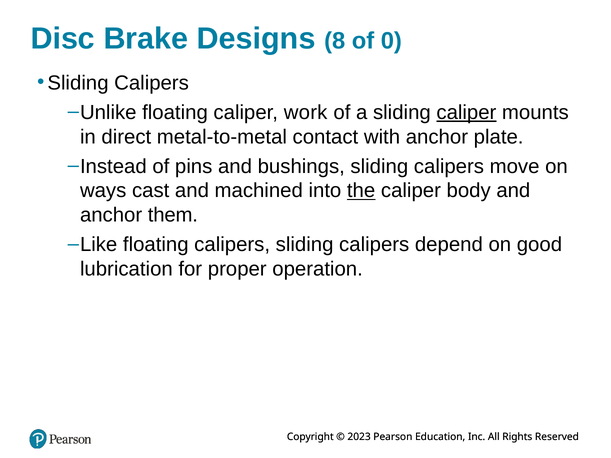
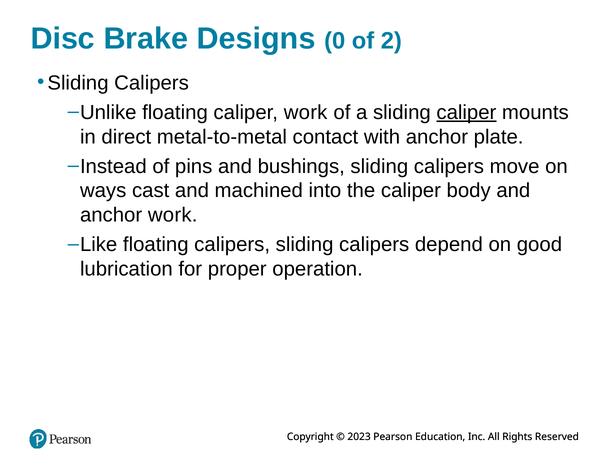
8: 8 -> 0 (335, 41)
0: 0 -> 2 (391, 41)
the underline: present -> none (361, 191)
anchor them: them -> work (173, 215)
